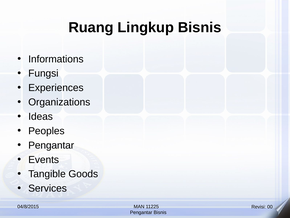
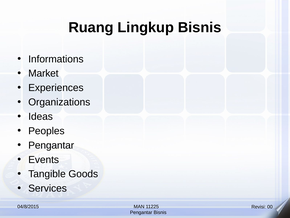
Fungsi: Fungsi -> Market (43, 73)
